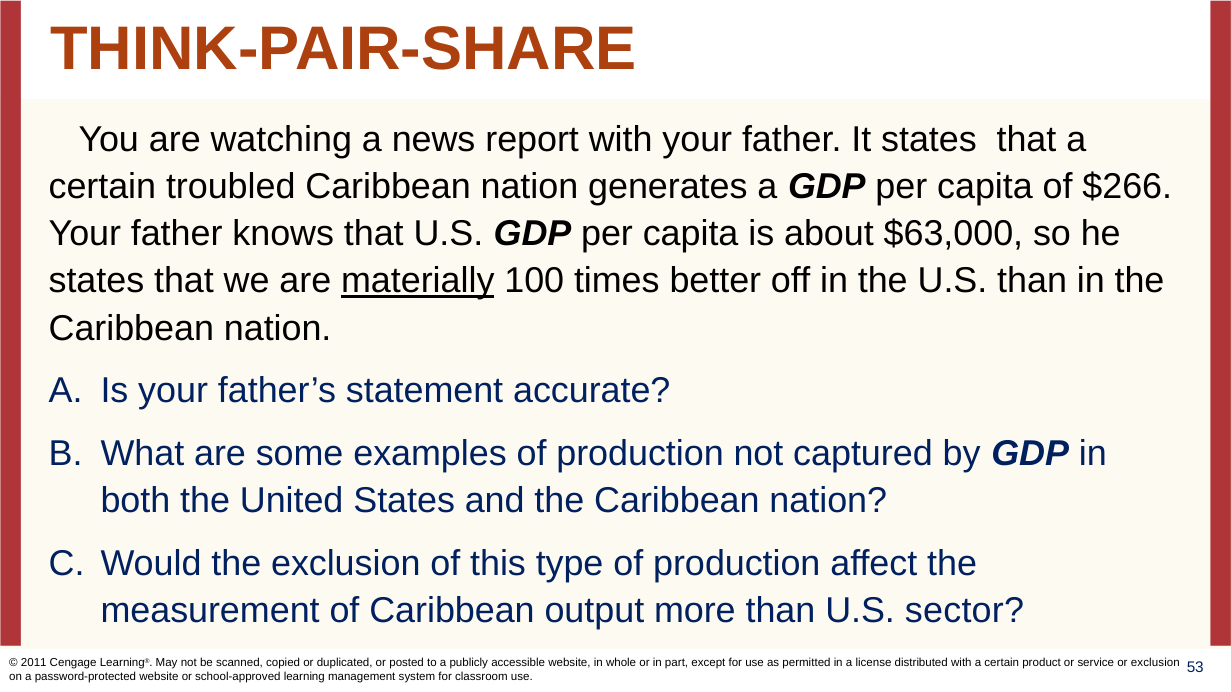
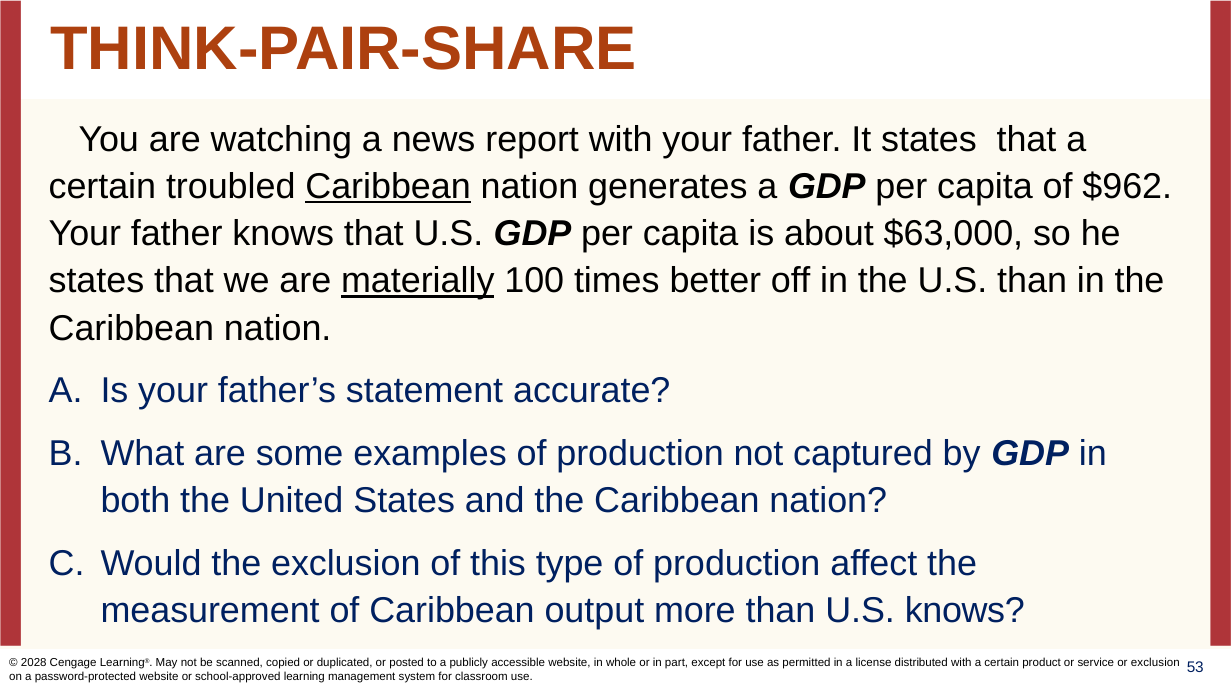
Caribbean underline: none -> present (388, 187)
$266: $266 -> $962 (1127, 187)
U.S sector: sector -> knows (965, 611)
2011: 2011 -> 2028 (34, 663)
